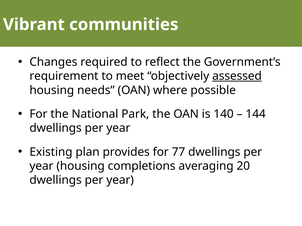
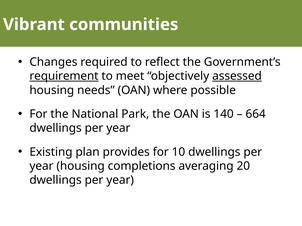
requirement underline: none -> present (64, 76)
144: 144 -> 664 (256, 114)
77: 77 -> 10 (178, 152)
